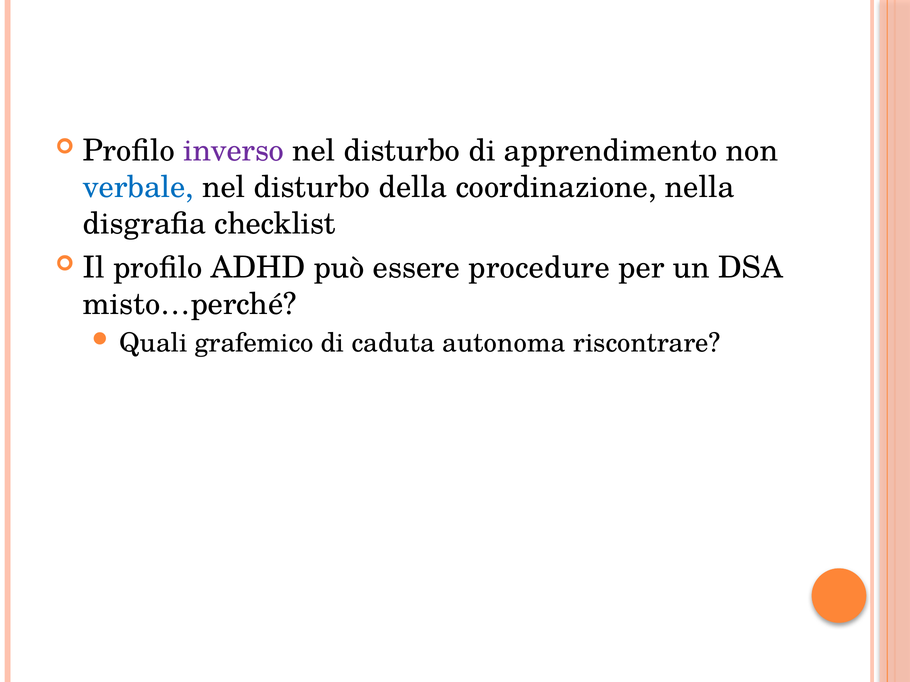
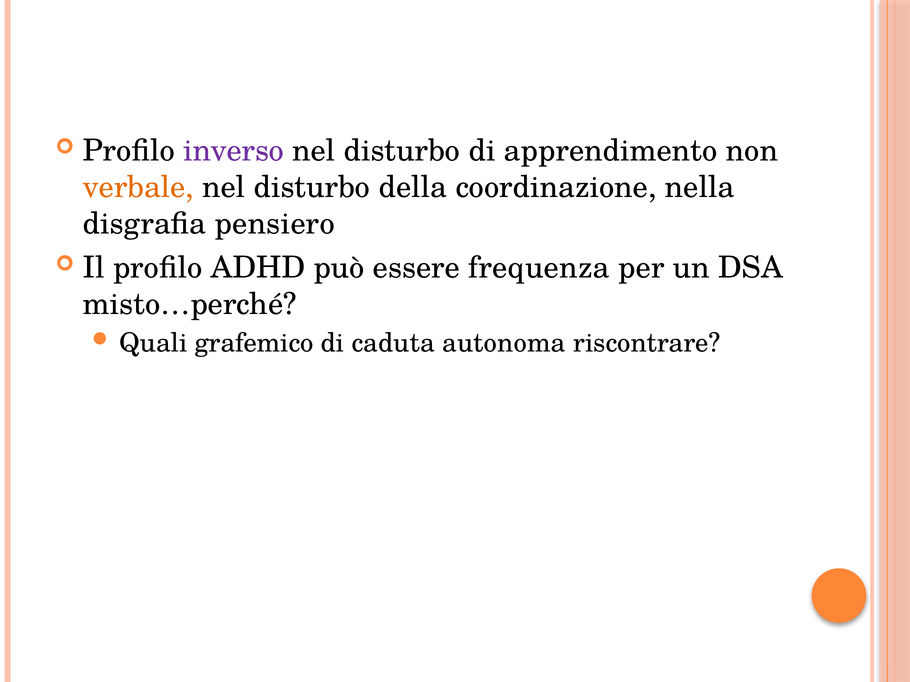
verbale colour: blue -> orange (138, 187)
checklist: checklist -> pensiero (275, 224)
procedure: procedure -> frequenza (539, 268)
